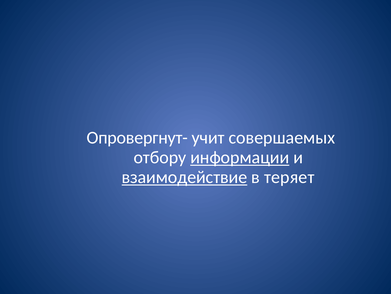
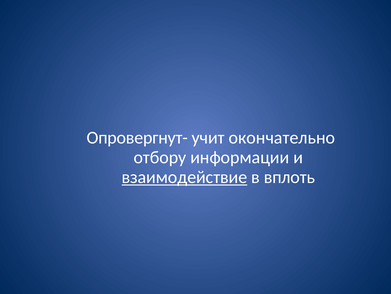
совершаемых: совершаемых -> окончательно (282, 137)
информации underline: present -> none (240, 157)
теряет: теряет -> вплоть (289, 177)
